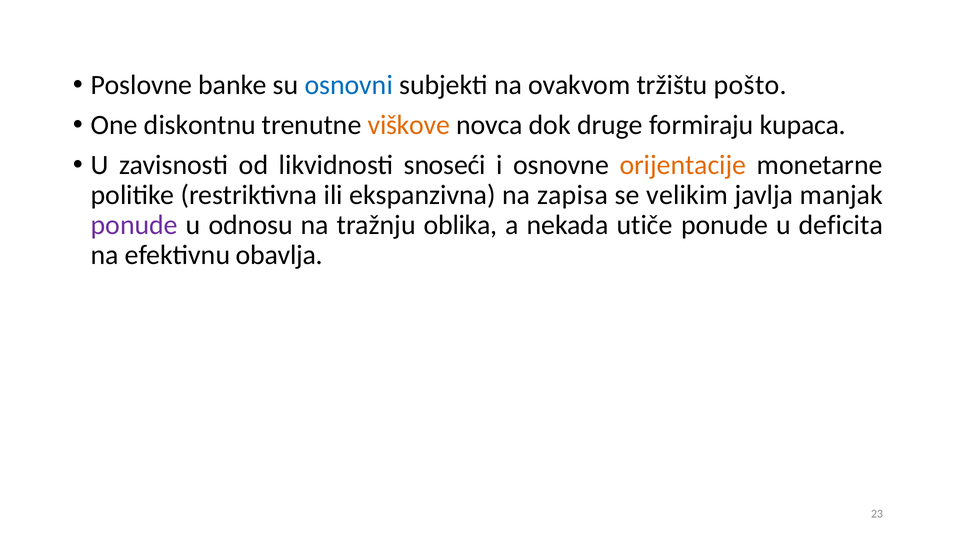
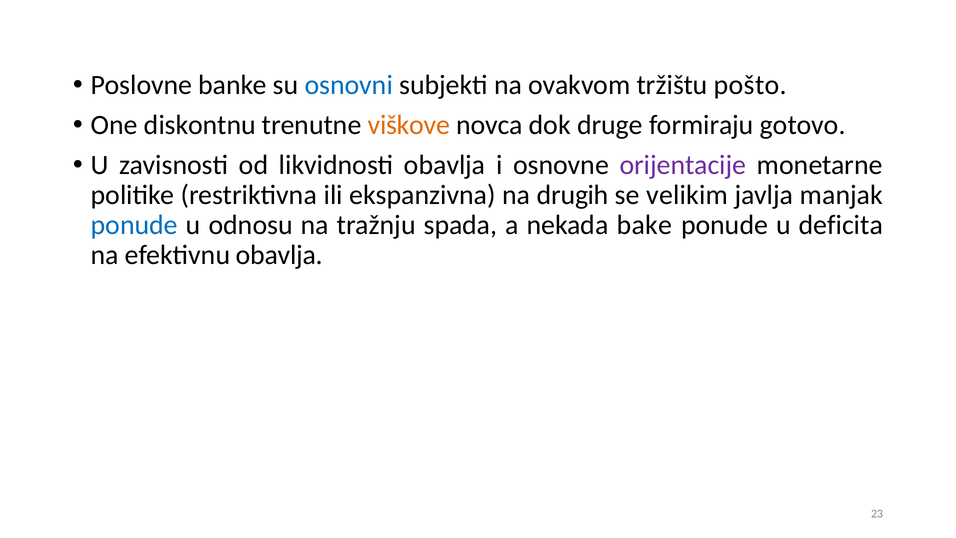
kupaca: kupaca -> gotovo (803, 125)
likvidnosti snoseći: snoseći -> obavlja (445, 165)
orijentacije colour: orange -> purple (683, 165)
zapisa: zapisa -> drugih (573, 195)
ponude colour: purple -> blue (134, 225)
oblika: oblika -> spada (460, 225)
utiče: utiče -> bake (644, 225)
